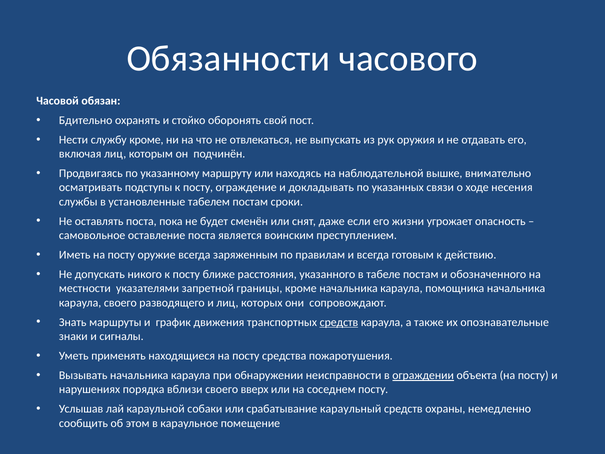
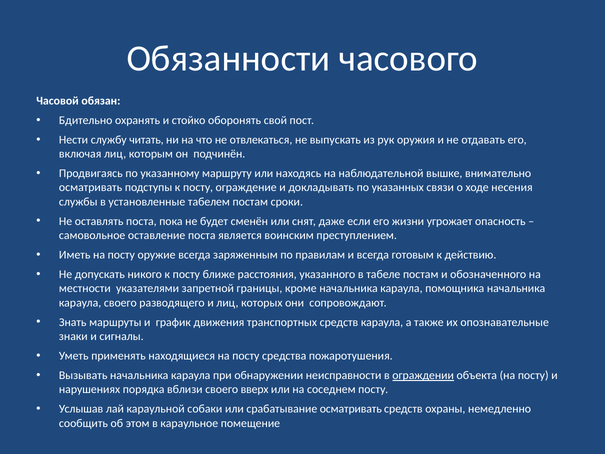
службу кроме: кроме -> читать (146, 140)
средств underline: present -> none (339, 322)
срабатывание караульный: караульный -> осматривать (351, 409)
